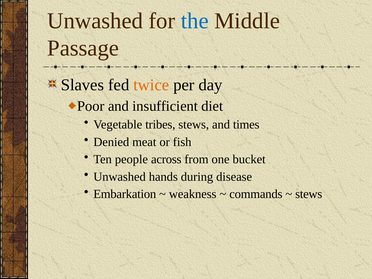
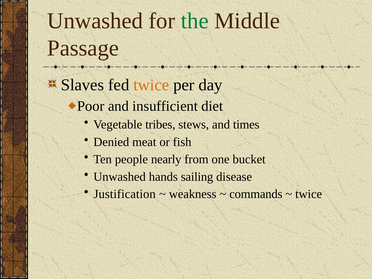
the colour: blue -> green (195, 21)
across: across -> nearly (166, 159)
during: during -> sailing (197, 177)
Embarkation: Embarkation -> Justification (125, 194)
stews: stews -> twice (309, 194)
